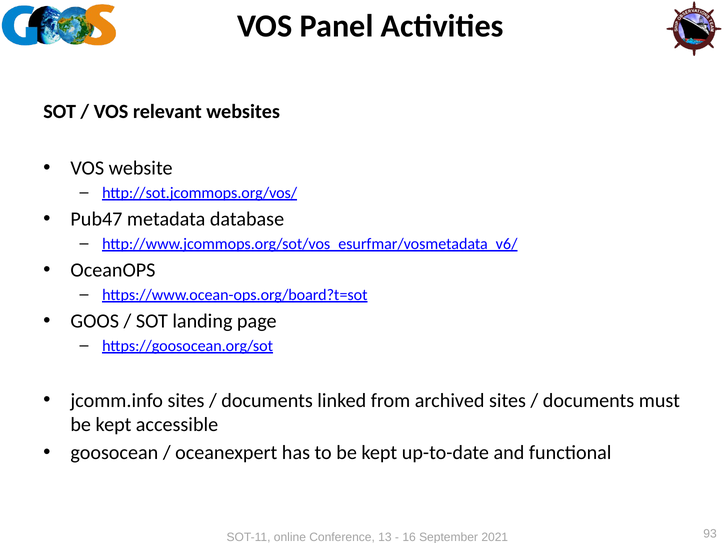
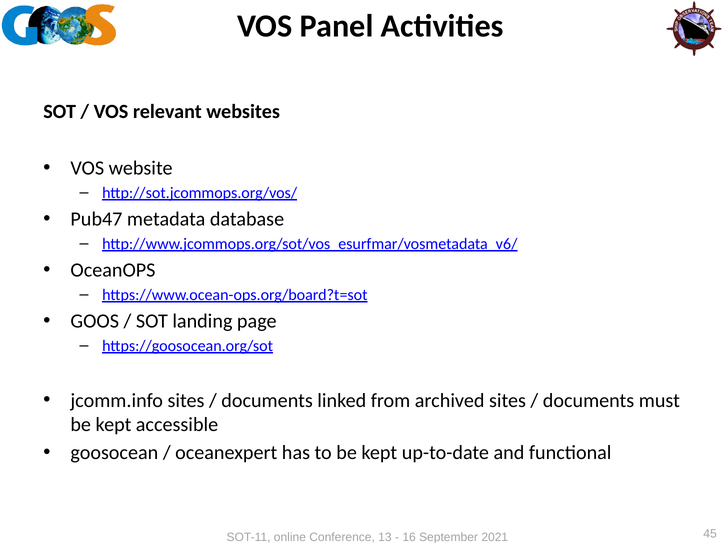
93: 93 -> 45 (710, 534)
